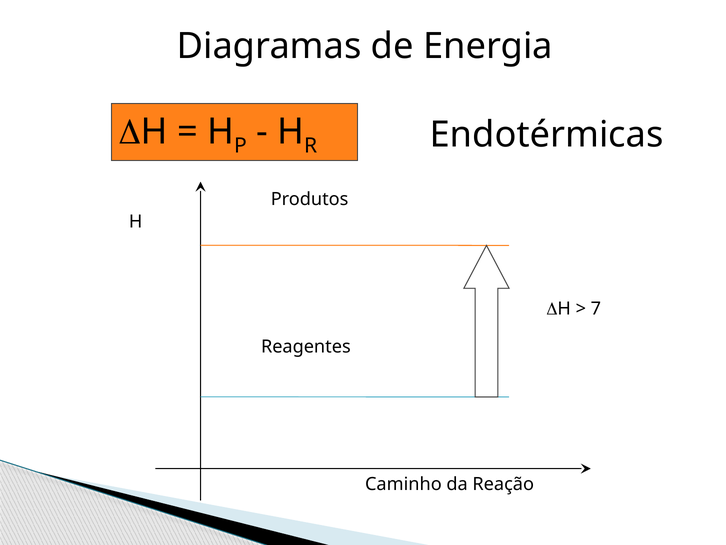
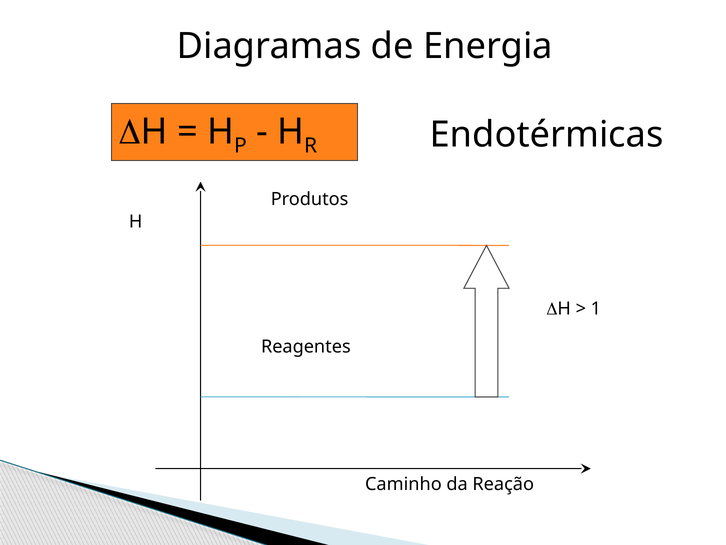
7: 7 -> 1 (596, 309)
